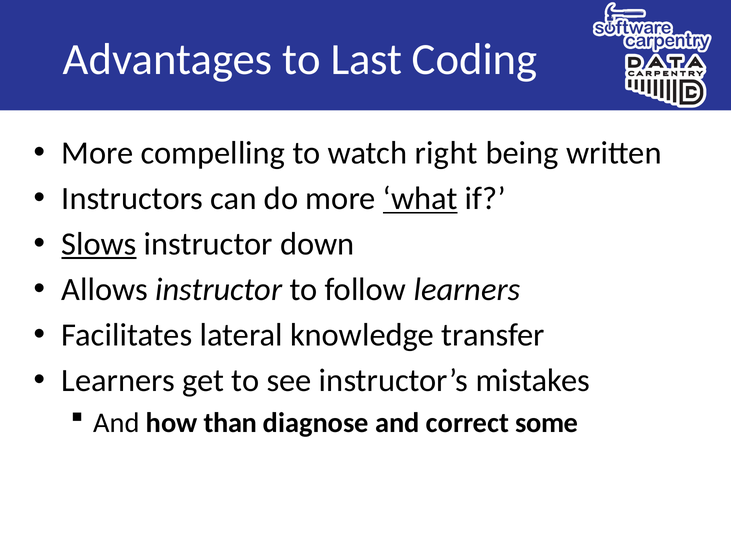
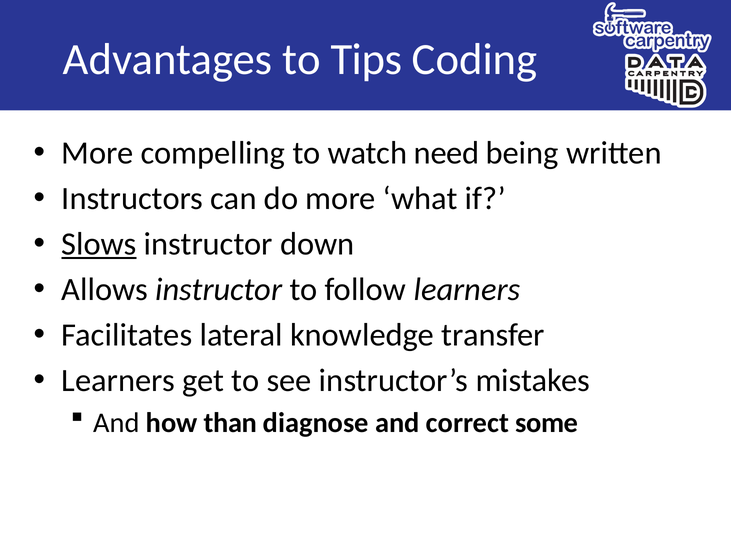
Last: Last -> Tips (366, 59)
right: right -> need (447, 153)
what underline: present -> none (420, 199)
